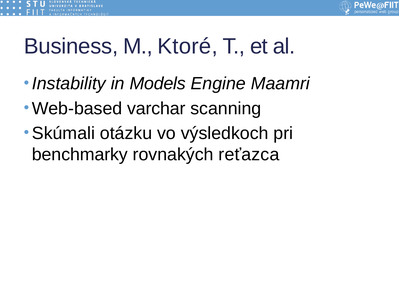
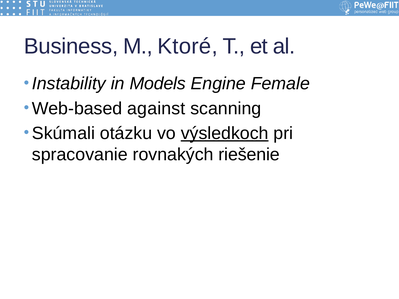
Maamri: Maamri -> Female (280, 84)
varchar: varchar -> against (156, 109)
výsledkoch underline: none -> present (225, 133)
benchmarky: benchmarky -> spracovanie (80, 155)
reťazca: reťazca -> riešenie (249, 155)
